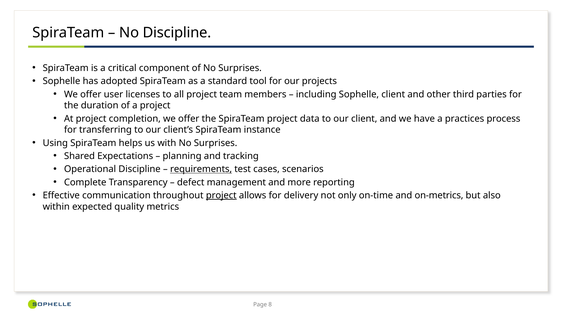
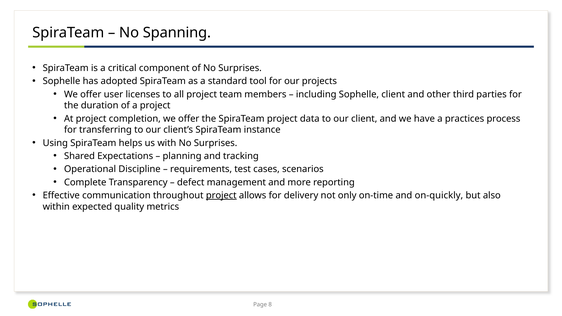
No Discipline: Discipline -> Spanning (177, 33)
requirements underline: present -> none (201, 169)
on-metrics: on-metrics -> on-quickly (439, 195)
